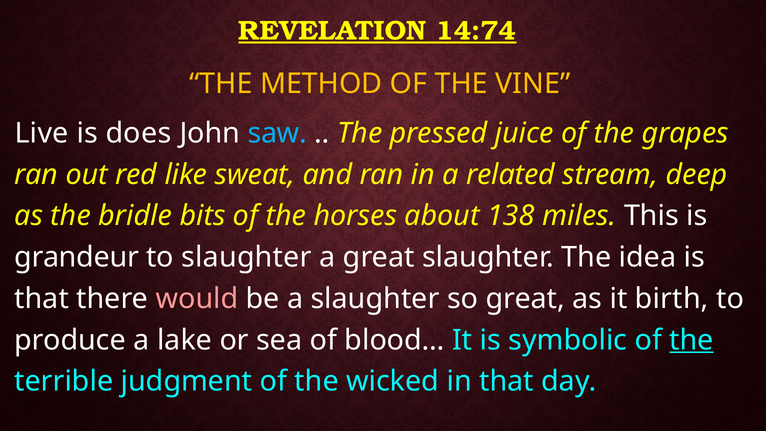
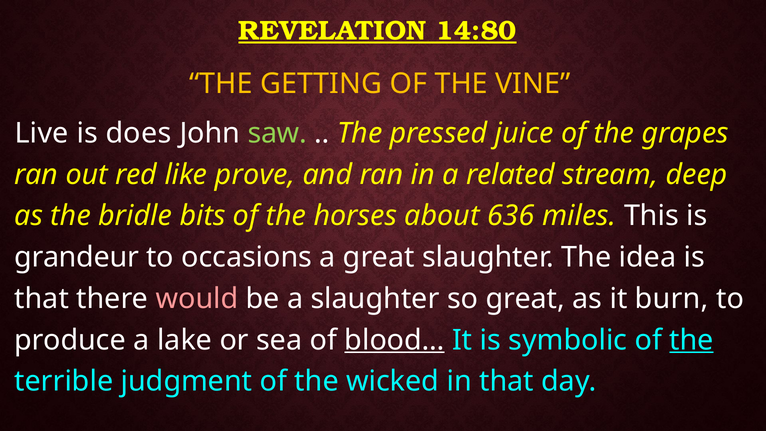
14:74: 14:74 -> 14:80 (476, 31)
METHOD: METHOD -> GETTING (321, 84)
saw colour: light blue -> light green (277, 133)
sweat: sweat -> prove (255, 175)
138: 138 -> 636 (511, 216)
to slaughter: slaughter -> occasions (247, 257)
birth: birth -> burn (672, 299)
blood… underline: none -> present (395, 340)
